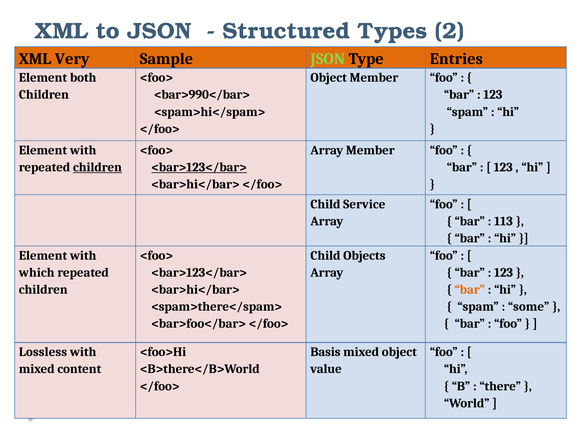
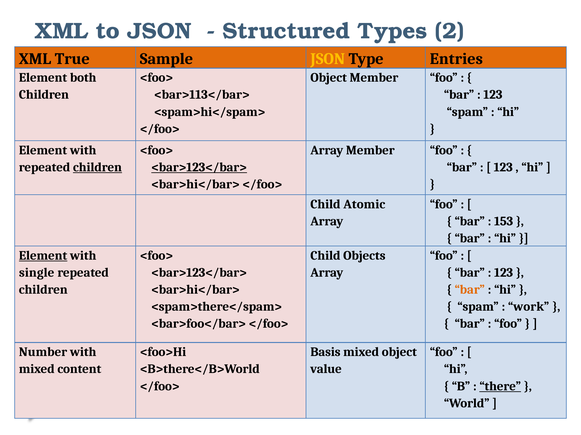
Very: Very -> True (72, 59)
JSON colour: light green -> yellow (328, 59)
<bar>990</bar>: <bar>990</bar> -> <bar>113</bar> (202, 95)
Service: Service -> Atomic (364, 205)
113: 113 -> 153 (504, 222)
Element underline: none -> present (43, 256)
which: which -> single (37, 273)
some: some -> work (529, 307)
Lossless: Lossless -> Number (43, 353)
there underline: none -> present (500, 387)
